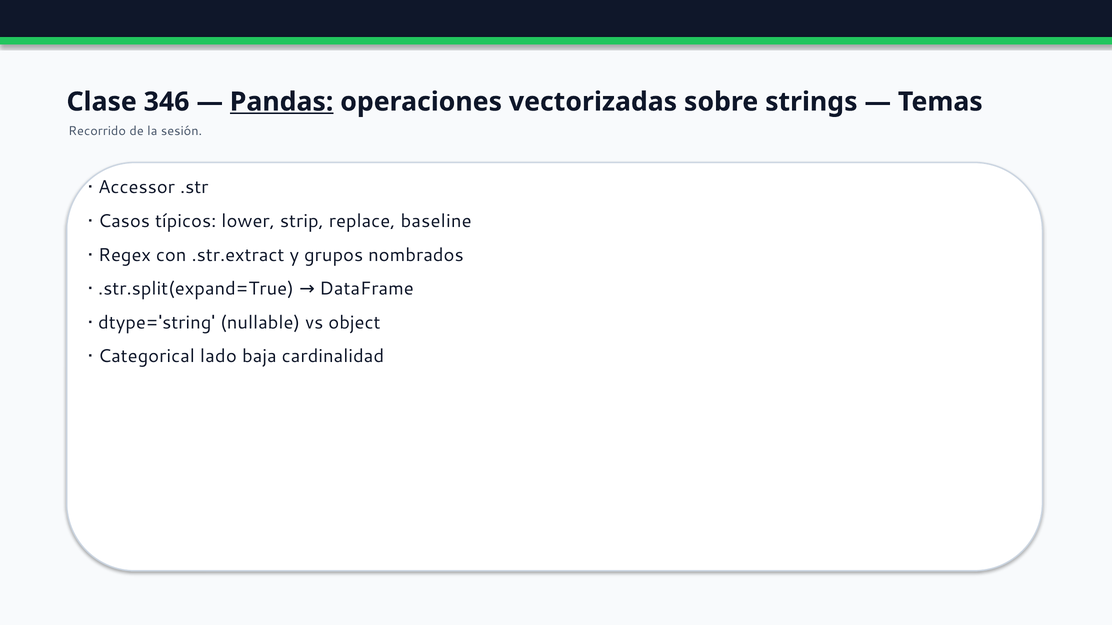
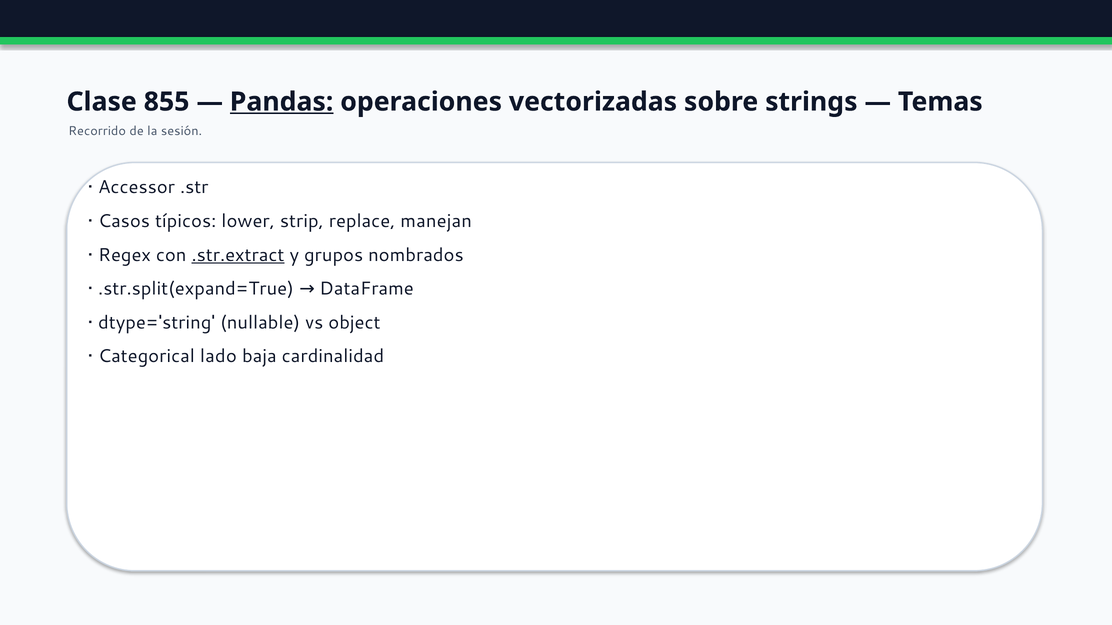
346: 346 -> 855 (167, 102)
baseline: baseline -> manejan (436, 221)
.str.extract underline: none -> present (238, 255)
